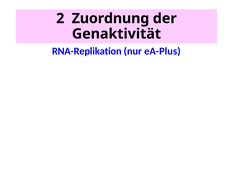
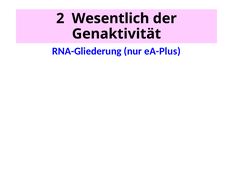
Zuordnung: Zuordnung -> Wesentlich (110, 18)
RNA-Replikation: RNA-Replikation -> RNA-Gliederung (87, 51)
